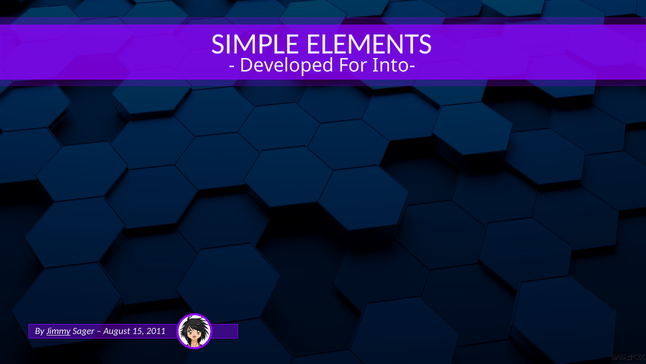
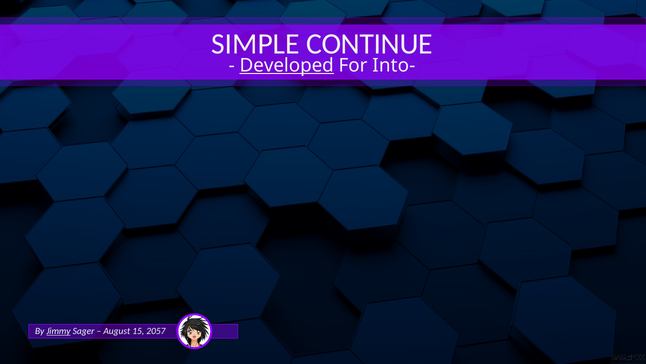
ELEMENTS: ELEMENTS -> CONTINUE (369, 44)
Developed underline: none -> present (287, 65)
2011: 2011 -> 2057 (156, 331)
